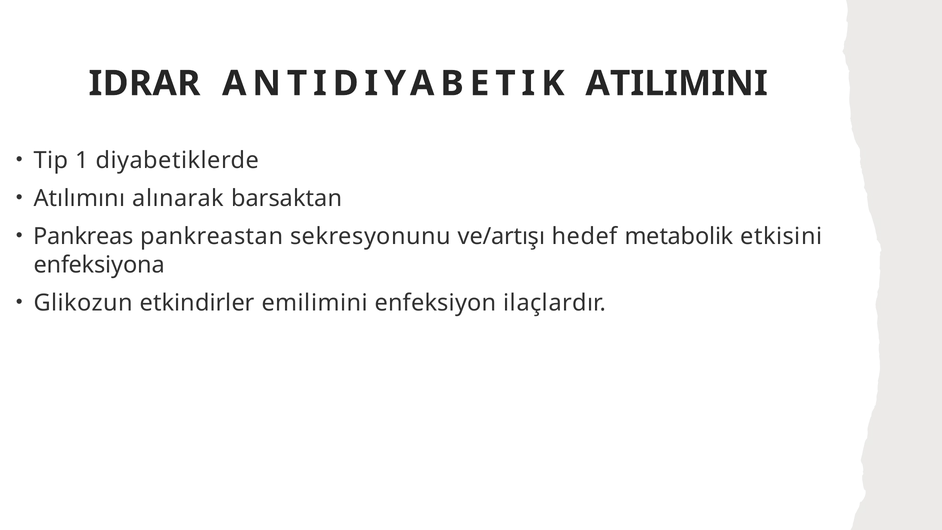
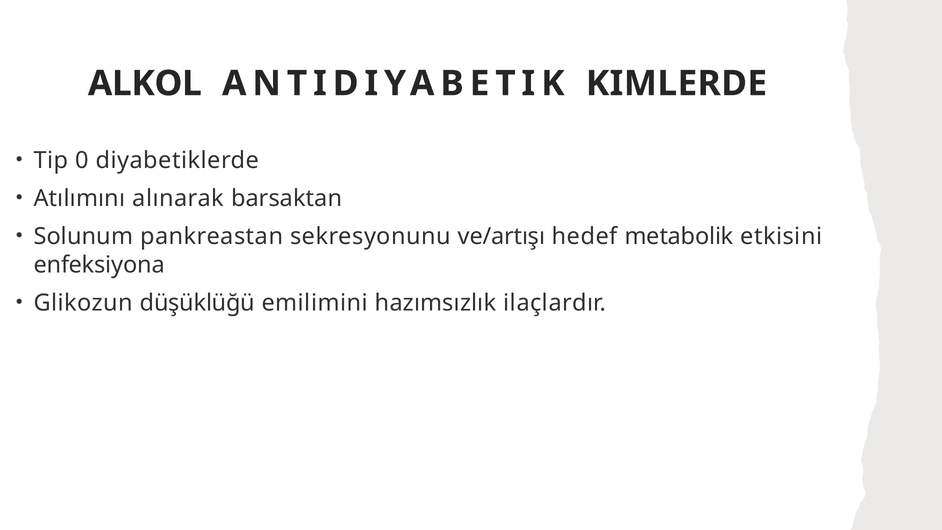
IDRAR: IDRAR -> ALKOL (145, 83)
ATILIMINI: ATILIMINI -> KIMLERDE (676, 83)
1: 1 -> 0 (82, 160)
Pankreas: Pankreas -> Solunum (83, 237)
etkindirler: etkindirler -> düşüklüğü (197, 303)
enfeksiyon: enfeksiyon -> hazımsızlık (436, 303)
